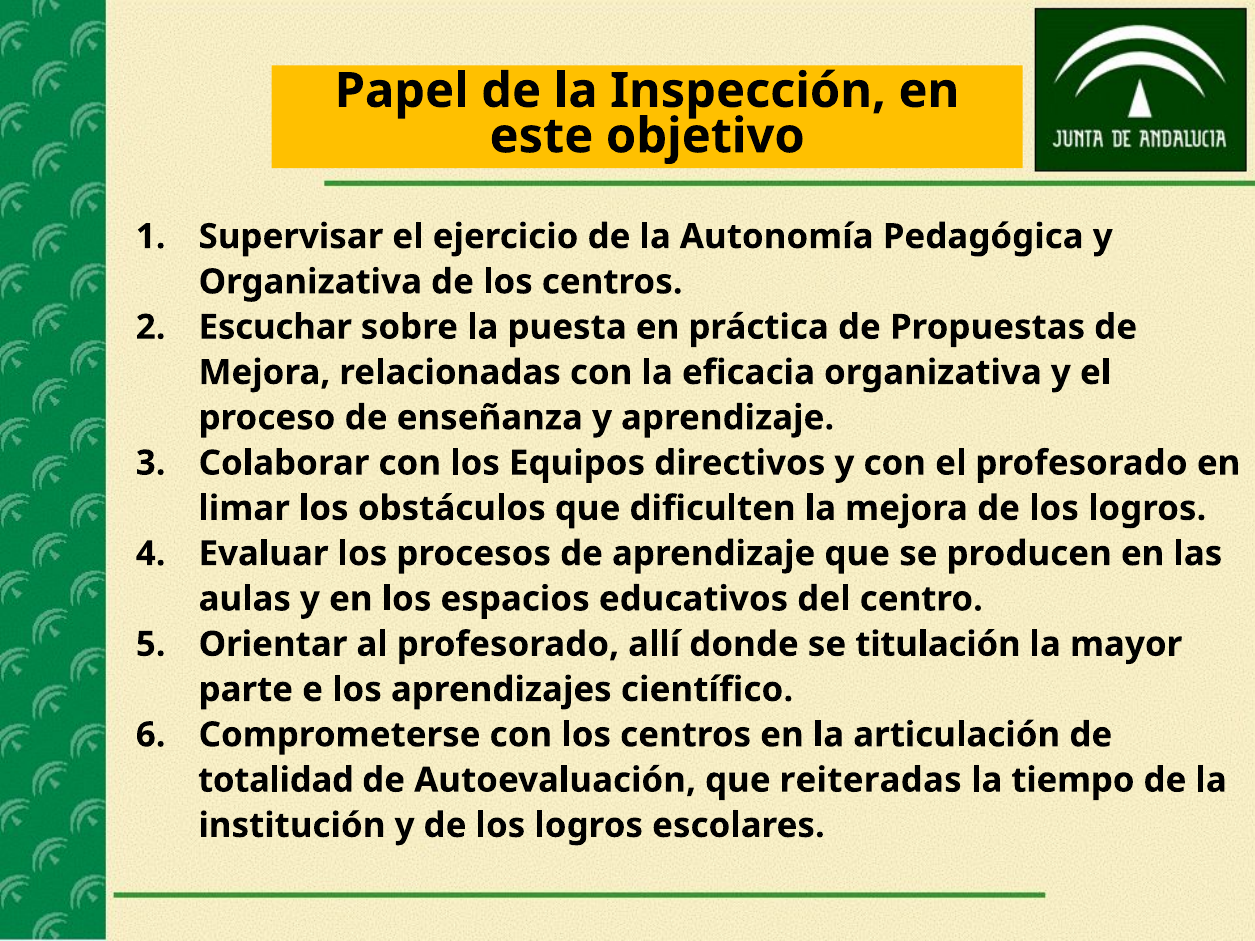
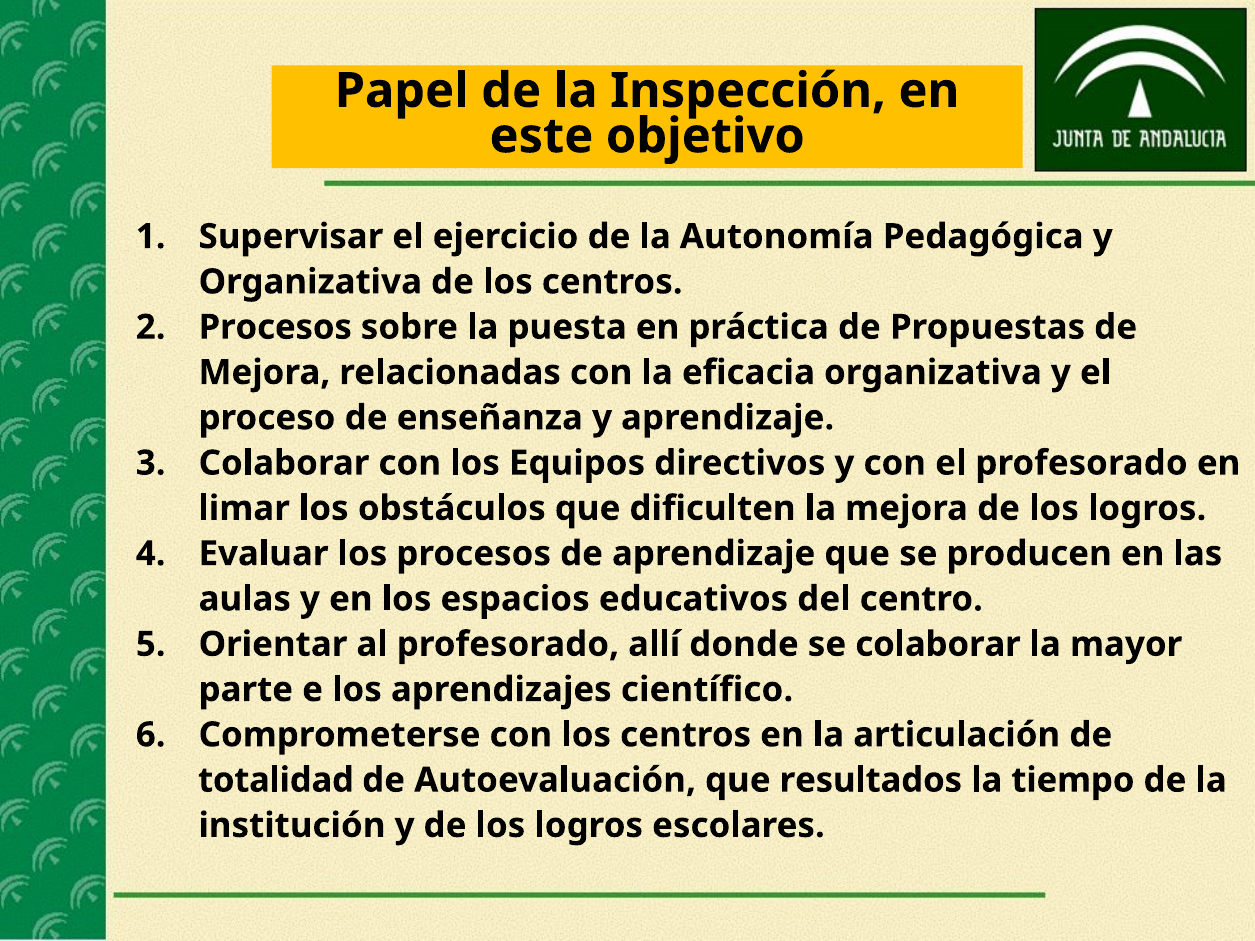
Escuchar: Escuchar -> Procesos (275, 327)
se titulación: titulación -> colaborar (938, 644)
reiteradas: reiteradas -> resultados (871, 780)
